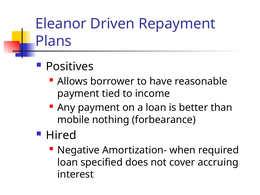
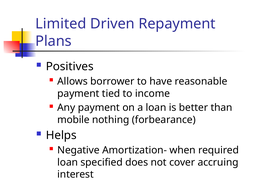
Eleanor: Eleanor -> Limited (61, 24)
Hired: Hired -> Helps (61, 135)
